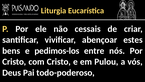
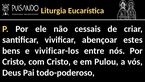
pedimos-los: pedimos-los -> vivificar-los (57, 51)
